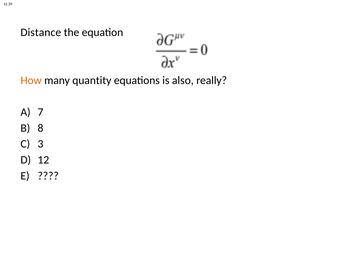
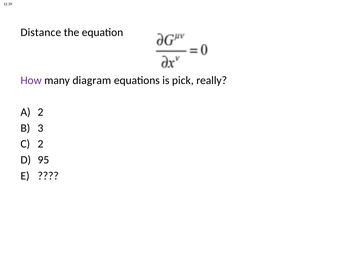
How colour: orange -> purple (31, 80)
quantity: quantity -> diagram (92, 80)
also: also -> pick (183, 80)
7: 7 -> 2 (41, 112)
8: 8 -> 3 (41, 128)
3: 3 -> 2 (41, 144)
12: 12 -> 95 (43, 160)
